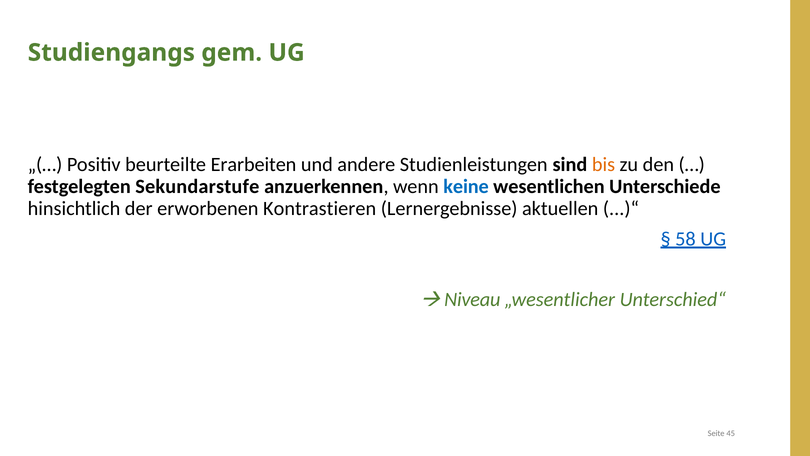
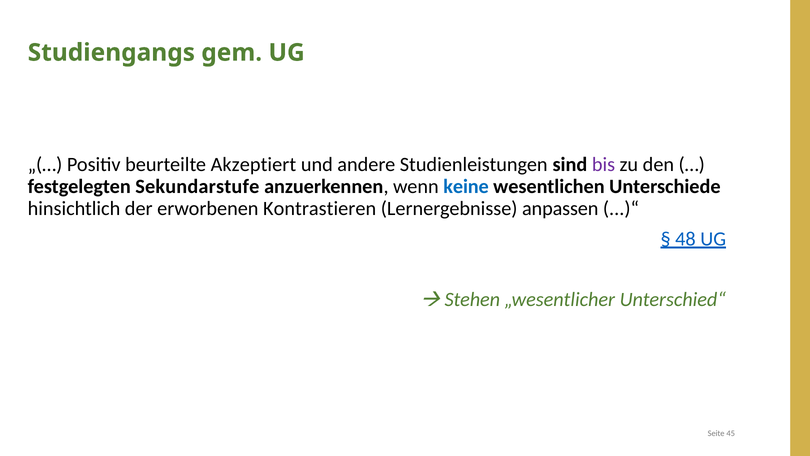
Erarbeiten: Erarbeiten -> Akzeptiert (253, 164)
bis colour: orange -> purple (603, 164)
aktuellen: aktuellen -> anpassen (560, 208)
58: 58 -> 48 (685, 239)
Niveau: Niveau -> Stehen (472, 300)
